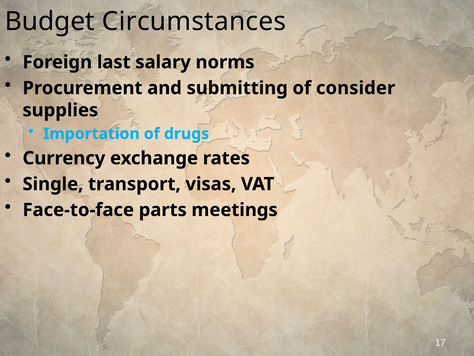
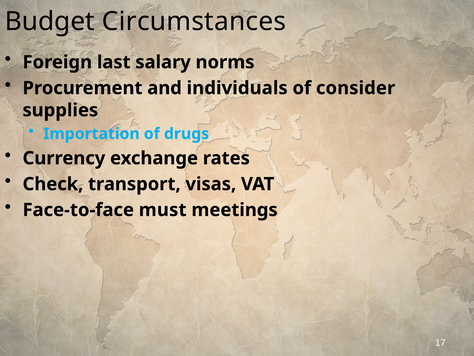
submitting: submitting -> individuals (237, 88)
Single: Single -> Check (53, 184)
parts: parts -> must (163, 210)
